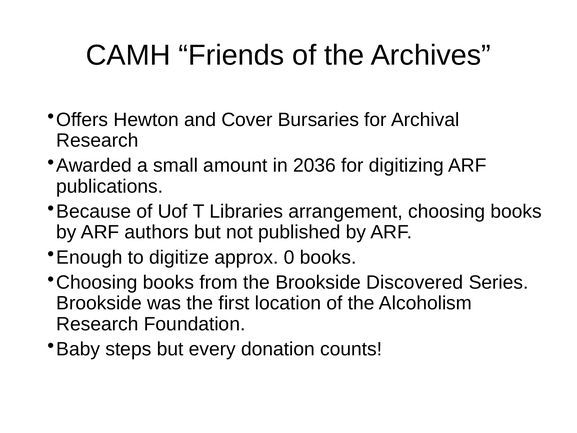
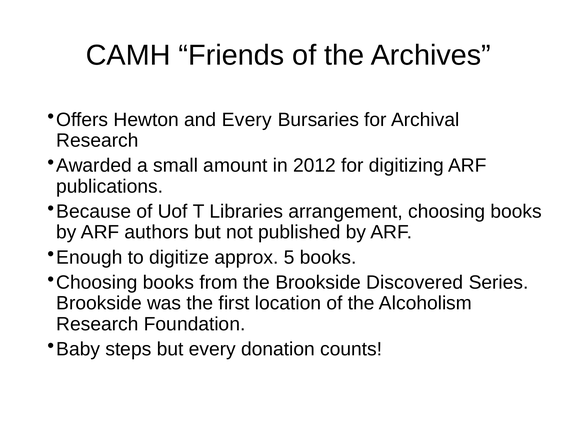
and Cover: Cover -> Every (247, 120)
2036: 2036 -> 2012 (314, 166)
0: 0 -> 5 (289, 257)
